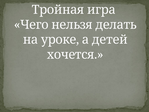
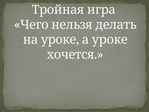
а детей: детей -> уроке (110, 40)
